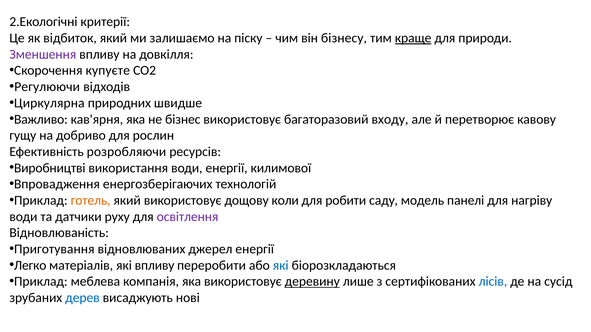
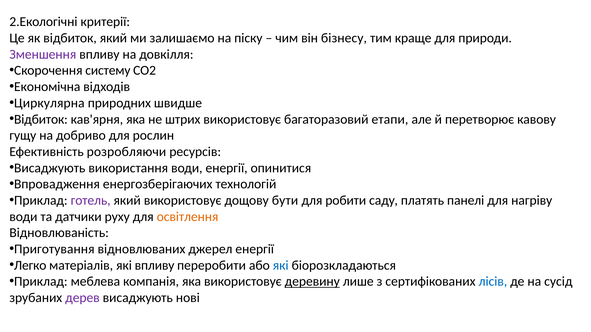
краще underline: present -> none (413, 38)
купуєте: купуєте -> систему (108, 71)
Регулюючи: Регулюючи -> Економічна (47, 87)
Важливо: Важливо -> Відбиток (41, 119)
бізнес: бізнес -> штрих (183, 119)
входу: входу -> етапи (390, 119)
Виробництві: Виробництві -> Висаджують (50, 168)
килимової: килимової -> опинитися (281, 168)
готель colour: orange -> purple (91, 201)
коли: коли -> бути (285, 201)
модель: модель -> платять (422, 201)
освітлення colour: purple -> orange (188, 217)
дерев colour: blue -> purple (82, 298)
